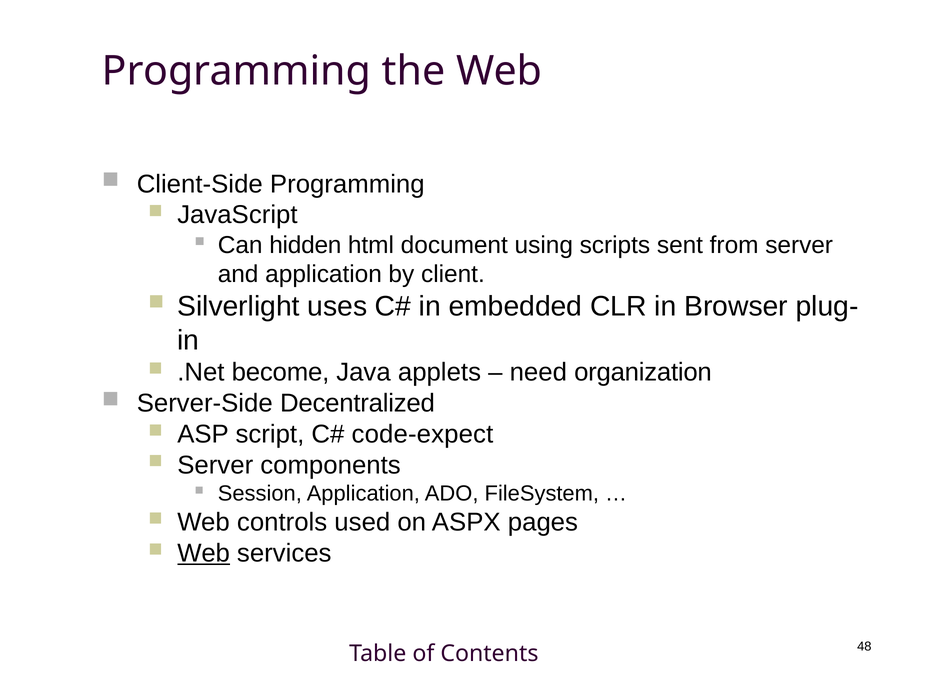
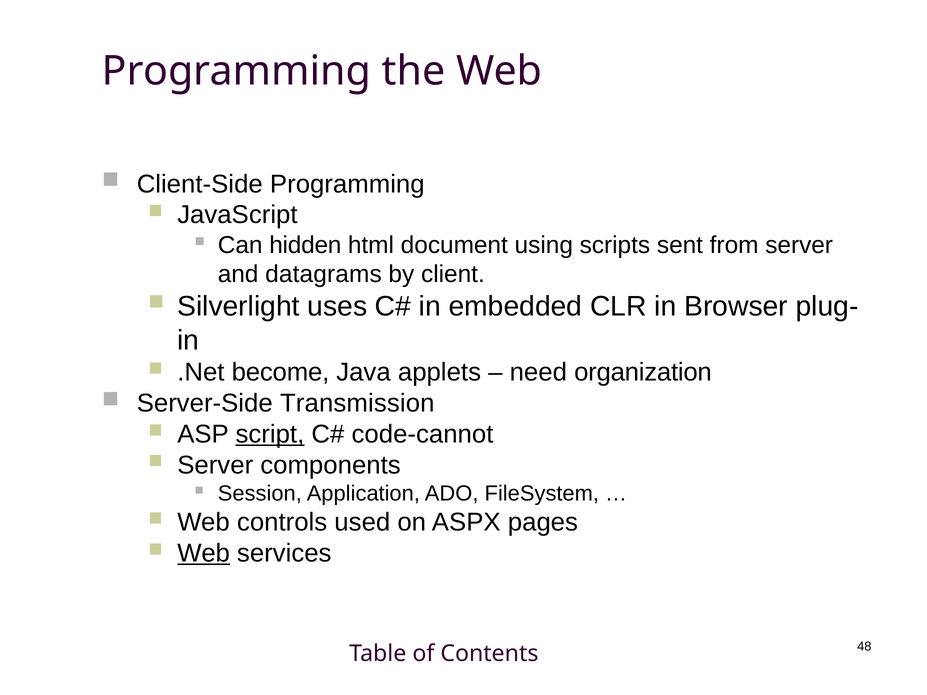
and application: application -> datagrams (323, 274)
Decentralized: Decentralized -> Transmission (357, 404)
script underline: none -> present (270, 434)
code-expect: code-expect -> code-cannot (423, 434)
